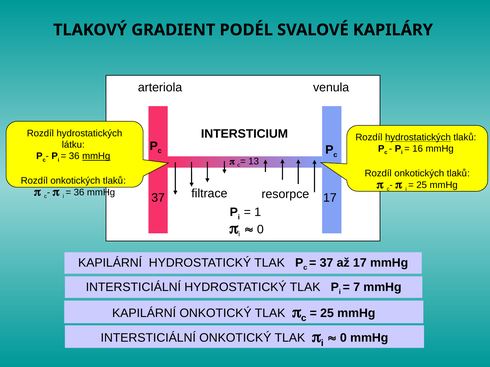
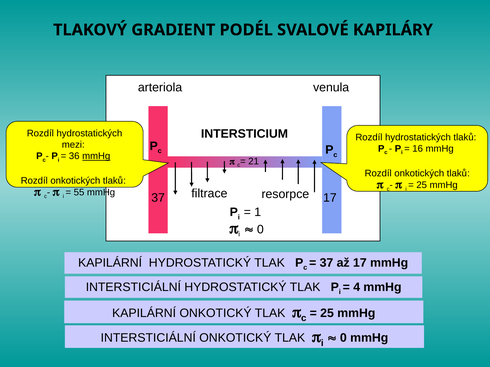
hydrostatických underline: present -> none (418, 138)
látku: látku -> mezi (73, 145)
13: 13 -> 21 (254, 162)
36: 36 -> 55 (79, 193)
7: 7 -> 4 (357, 287)
